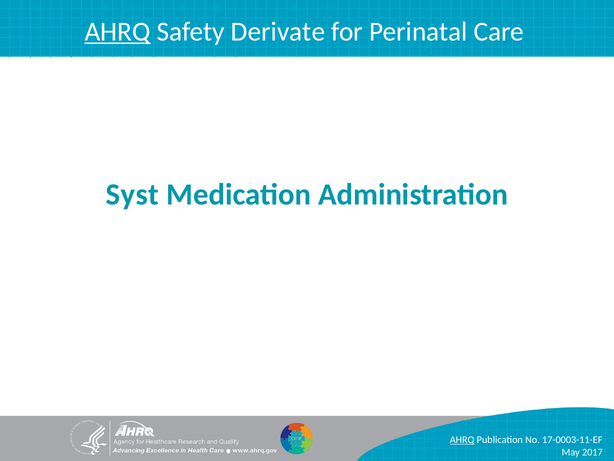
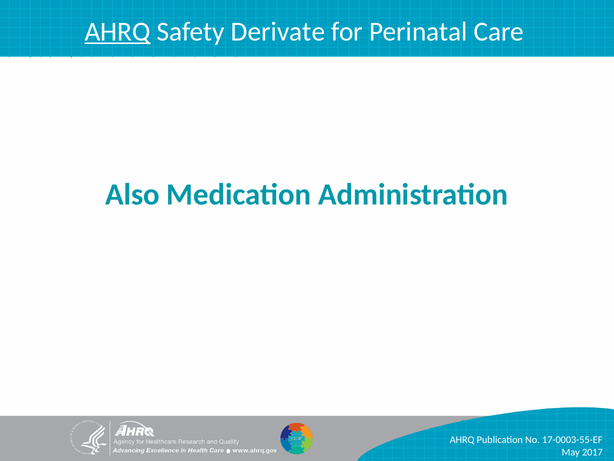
Syst: Syst -> Also (133, 195)
AHRQ underline: present -> none (462, 439)
17-0003-11-EF: 17-0003-11-EF -> 17-0003-55-EF (572, 439)
